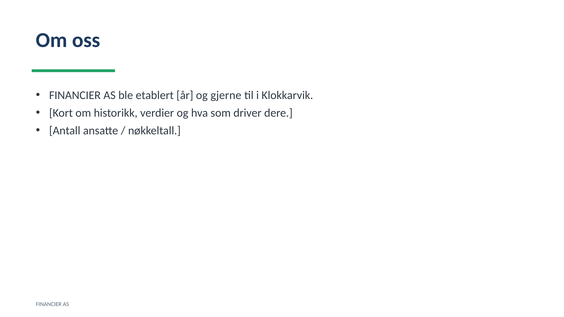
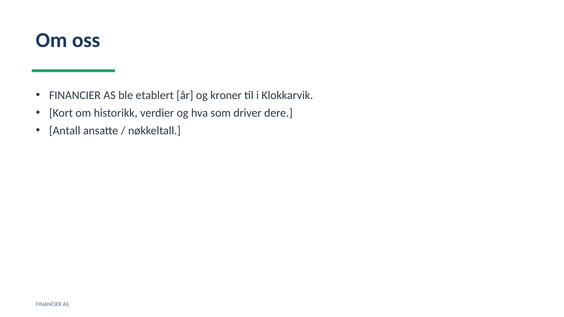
gjerne: gjerne -> kroner (226, 96)
